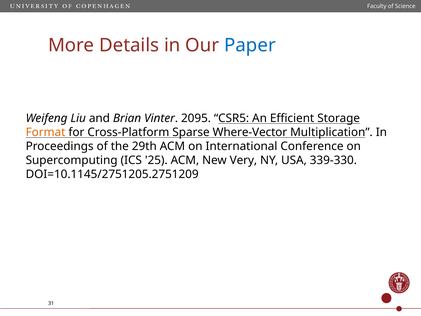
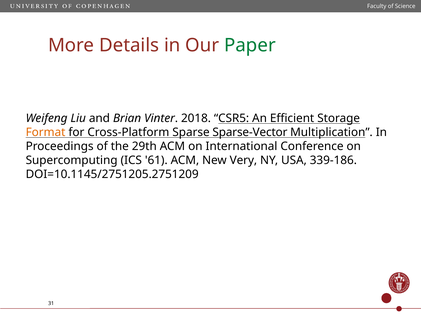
Paper colour: blue -> green (250, 45)
2095: 2095 -> 2018 (196, 118)
Where-Vector: Where-Vector -> Sparse-Vector (250, 132)
25: 25 -> 61 (156, 160)
339-330: 339-330 -> 339-186 (333, 160)
